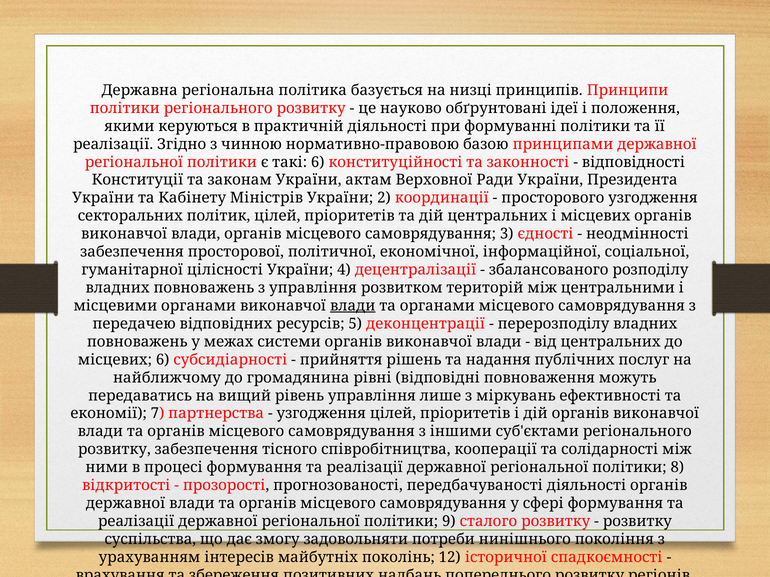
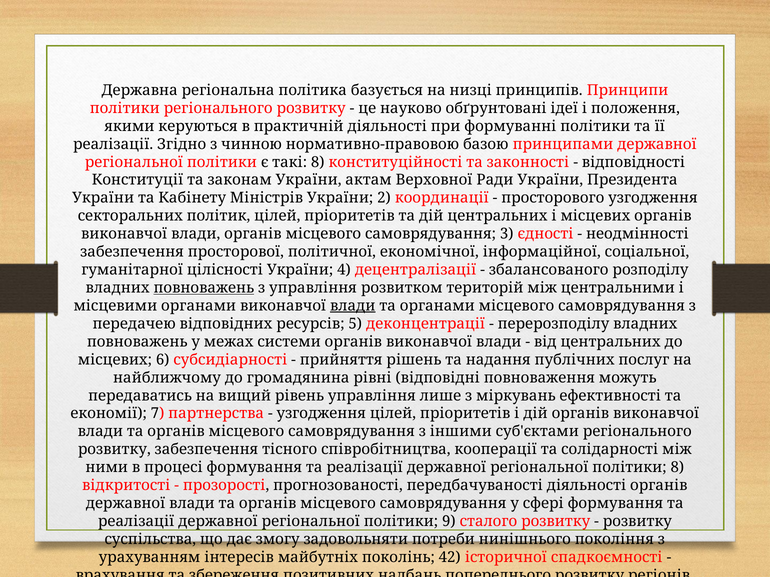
такі 6: 6 -> 8 (318, 162)
повноважень underline: none -> present (204, 288)
12: 12 -> 42 (450, 558)
